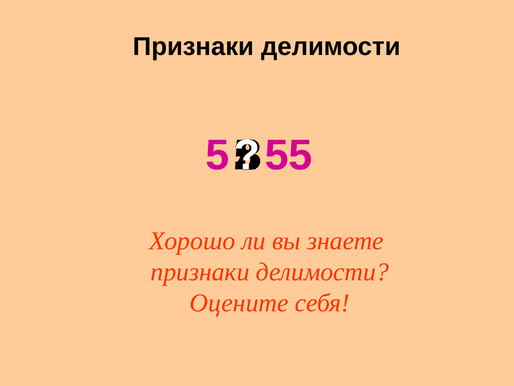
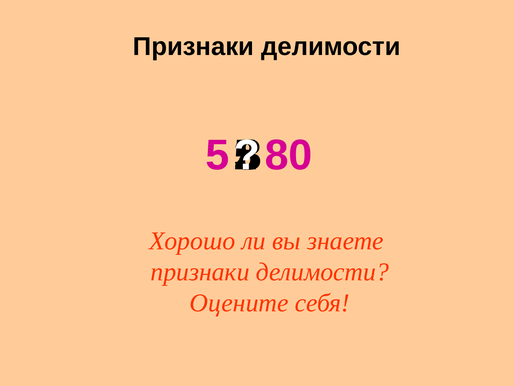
55: 55 -> 80 (289, 155)
